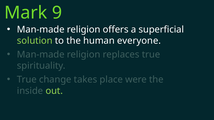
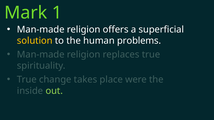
9: 9 -> 1 (57, 13)
solution colour: light green -> yellow (35, 41)
everyone: everyone -> problems (139, 41)
